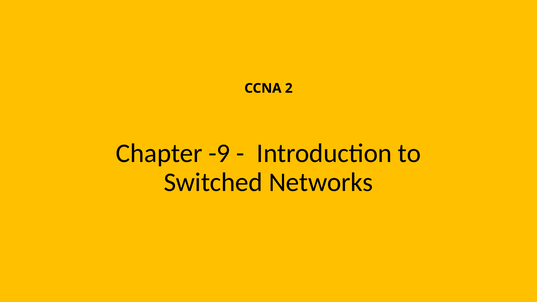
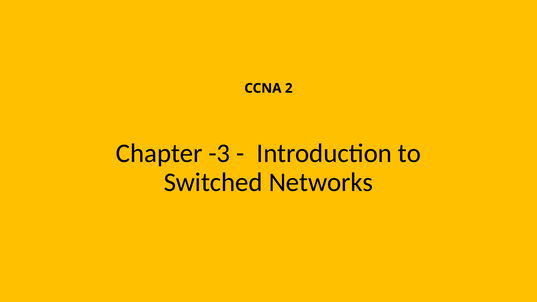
-9: -9 -> -3 (219, 153)
